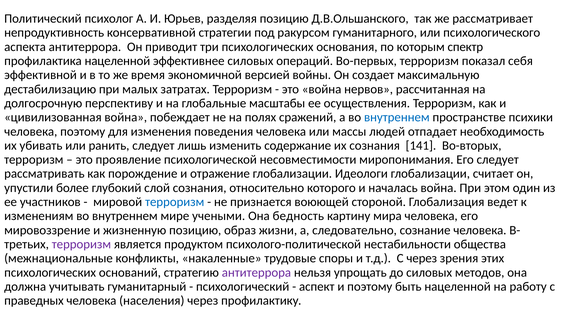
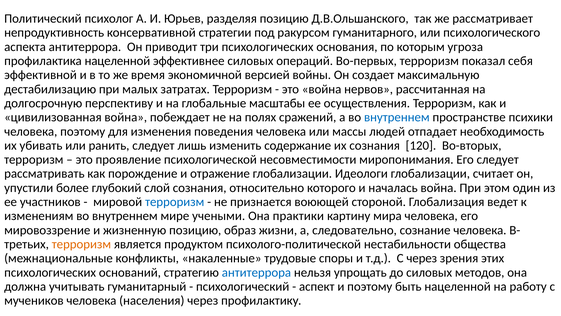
спектр: спектр -> угроза (465, 47)
141: 141 -> 120 (421, 145)
бедность: бедность -> практики (298, 216)
терроризм colour: purple -> orange (81, 244)
антитеррора colour: purple -> blue (256, 272)
праведных: праведных -> мучеников (34, 300)
